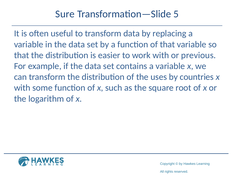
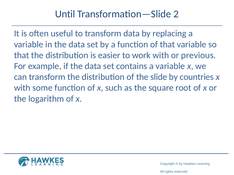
Sure: Sure -> Until (65, 14)
5: 5 -> 2 (176, 14)
uses: uses -> slide (159, 77)
